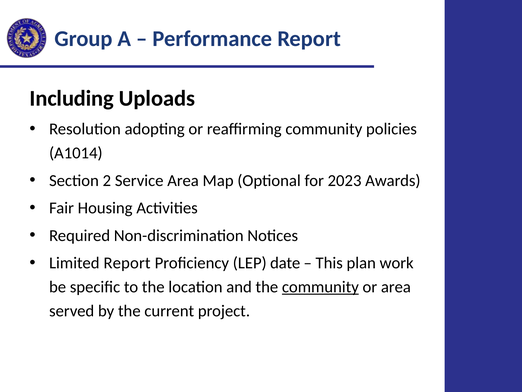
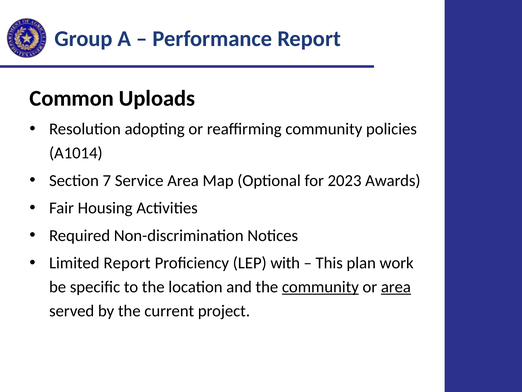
Including: Including -> Common (72, 98)
2: 2 -> 7 (107, 180)
date: date -> with (285, 263)
area underline: none -> present (396, 287)
